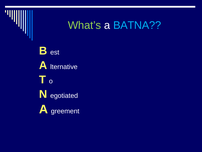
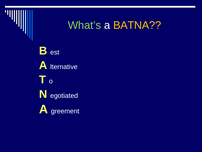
BATNA colour: light blue -> yellow (137, 25)
